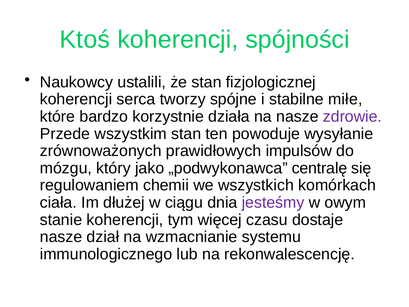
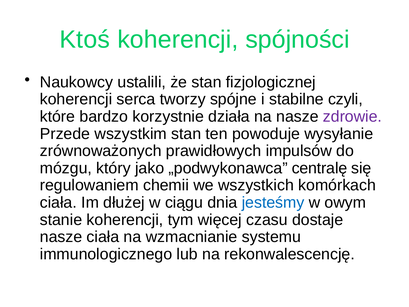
miłe: miłe -> czyli (345, 99)
jesteśmy colour: purple -> blue (273, 202)
nasze dział: dział -> ciała (103, 237)
